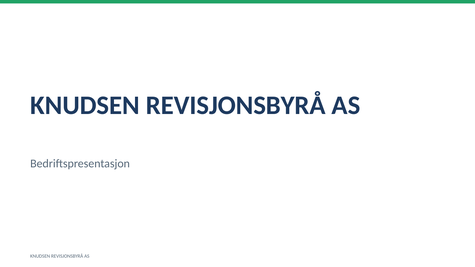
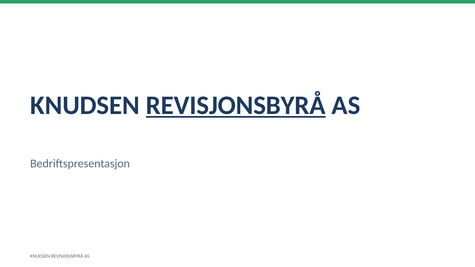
REVISJONSBYRÅ underline: none -> present (236, 105)
